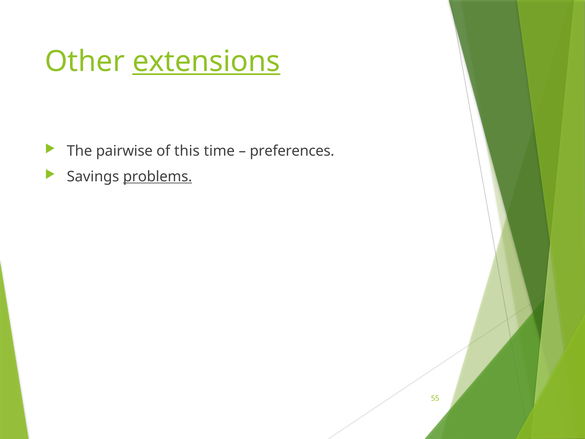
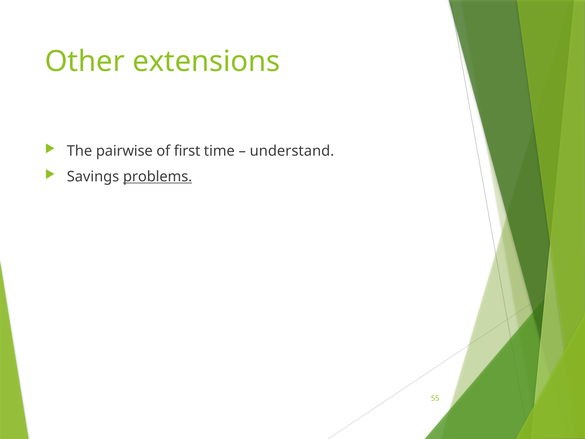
extensions underline: present -> none (206, 62)
this: this -> first (187, 151)
preferences: preferences -> understand (292, 151)
